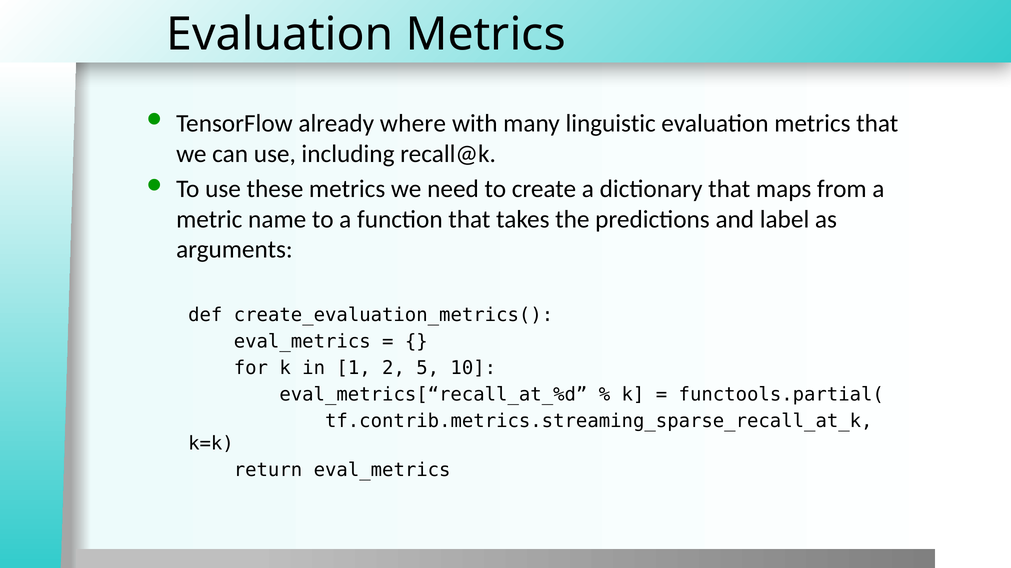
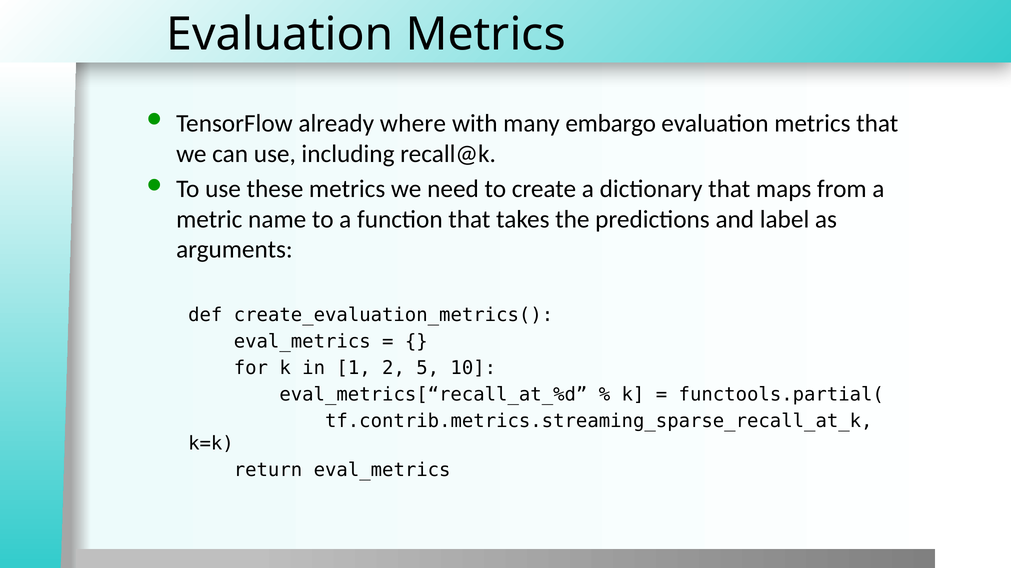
linguistic: linguistic -> embargo (611, 124)
